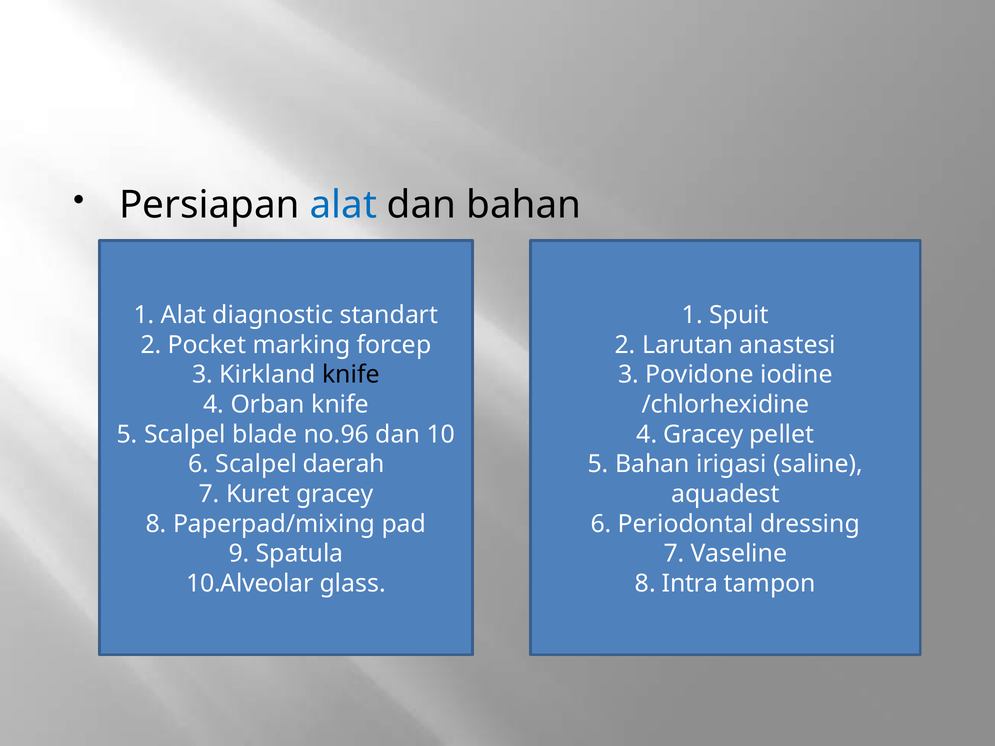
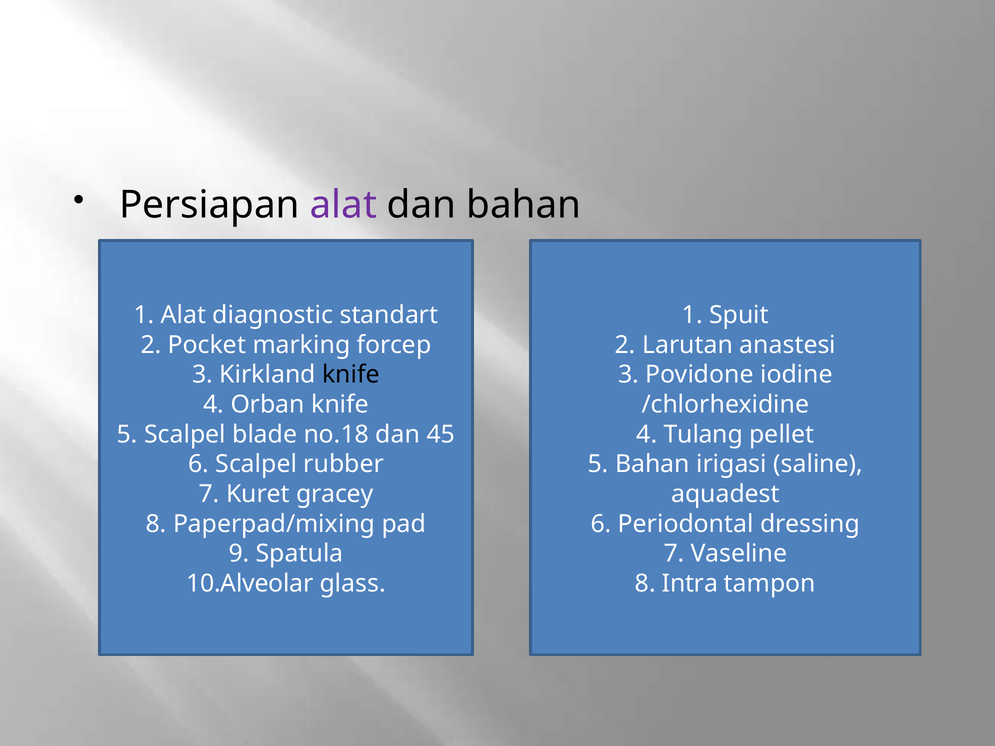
alat colour: blue -> purple (343, 205)
no.96: no.96 -> no.18 (336, 435)
10: 10 -> 45 (441, 435)
4 Gracey: Gracey -> Tulang (703, 435)
daerah: daerah -> rubber (344, 464)
